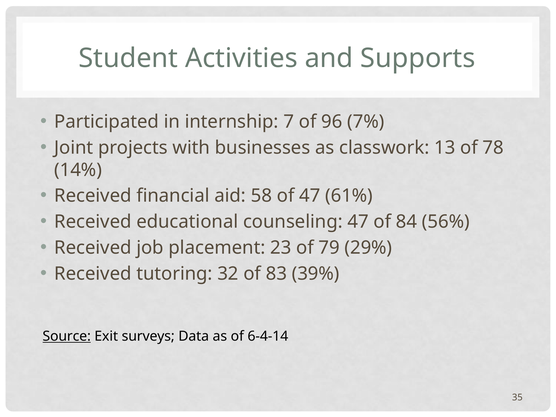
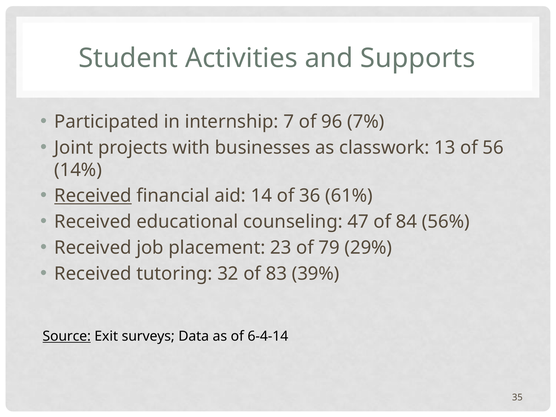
78: 78 -> 56 (493, 148)
Received underline: none -> present (93, 196)
58: 58 -> 14 (261, 196)
of 47: 47 -> 36 (310, 196)
